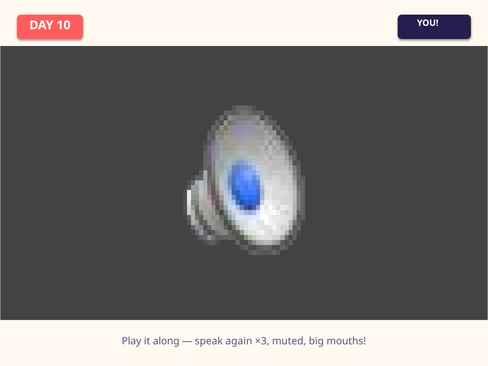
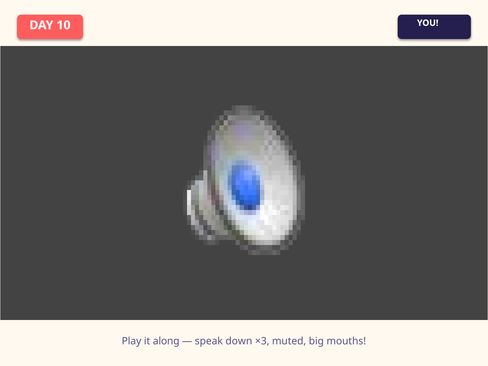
again: again -> down (239, 341)
